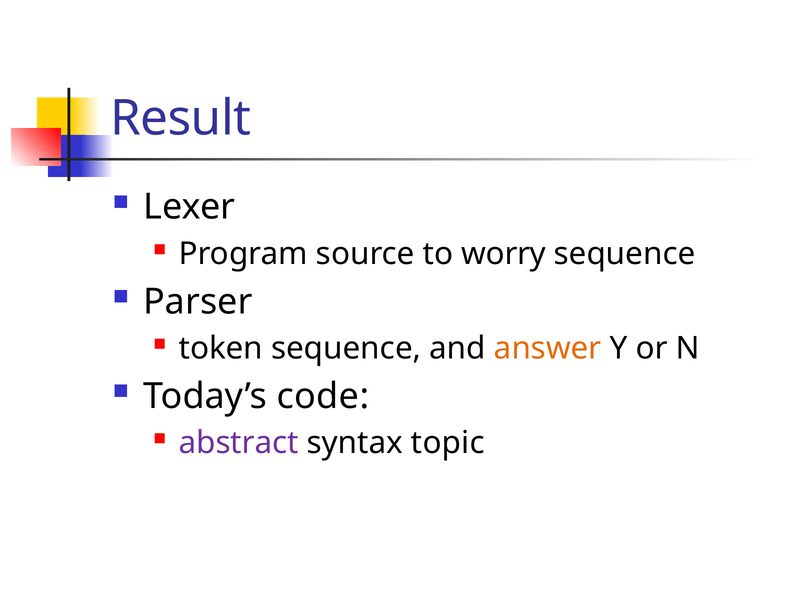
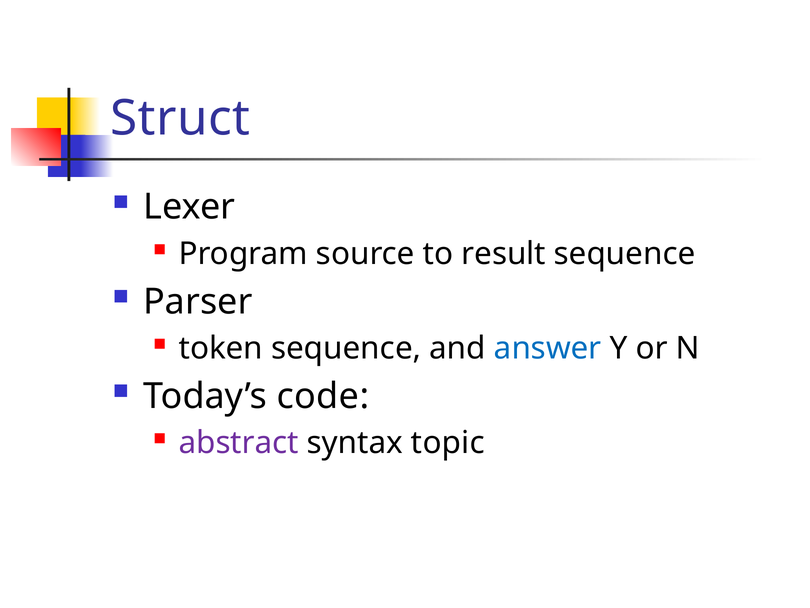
Result: Result -> Struct (180, 118)
worry: worry -> result (504, 253)
answer colour: orange -> blue (548, 348)
